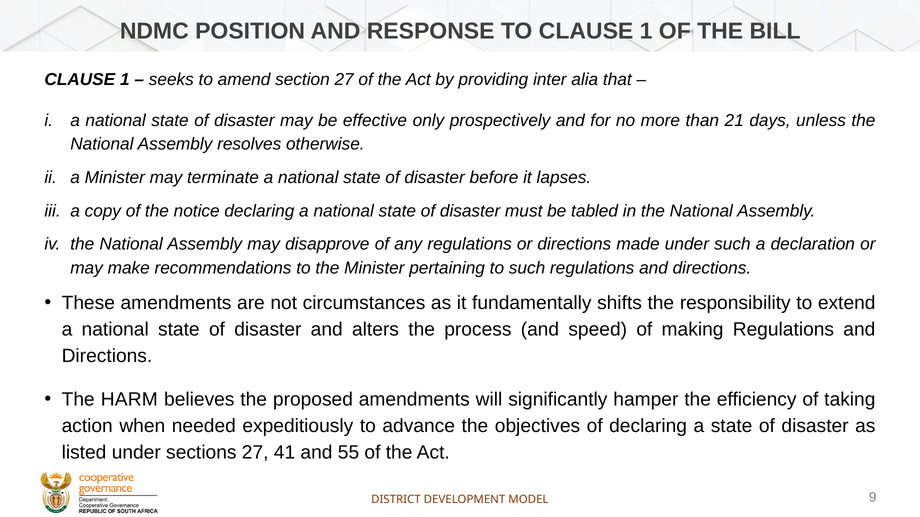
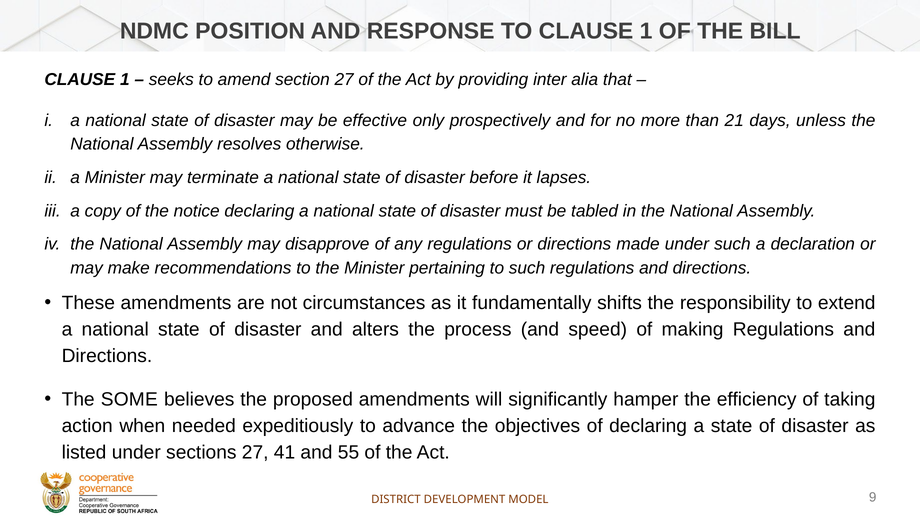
HARM: HARM -> SOME (129, 400)
